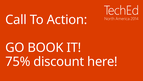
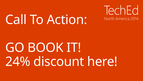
75%: 75% -> 24% (18, 61)
